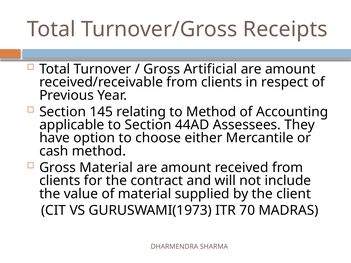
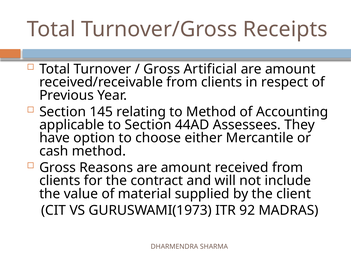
Gross Material: Material -> Reasons (106, 168)
70: 70 -> 92 (247, 211)
